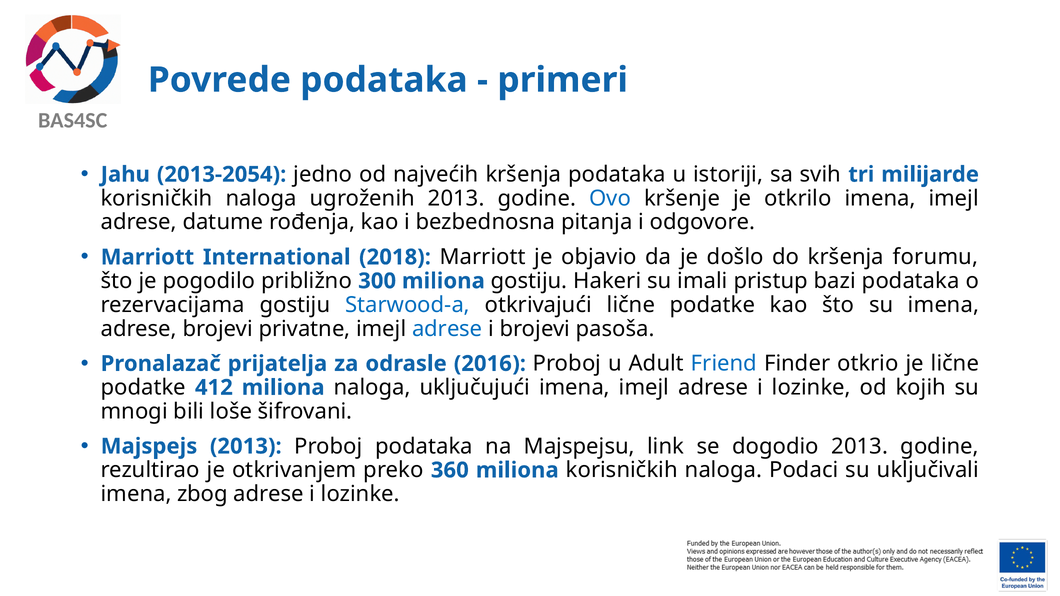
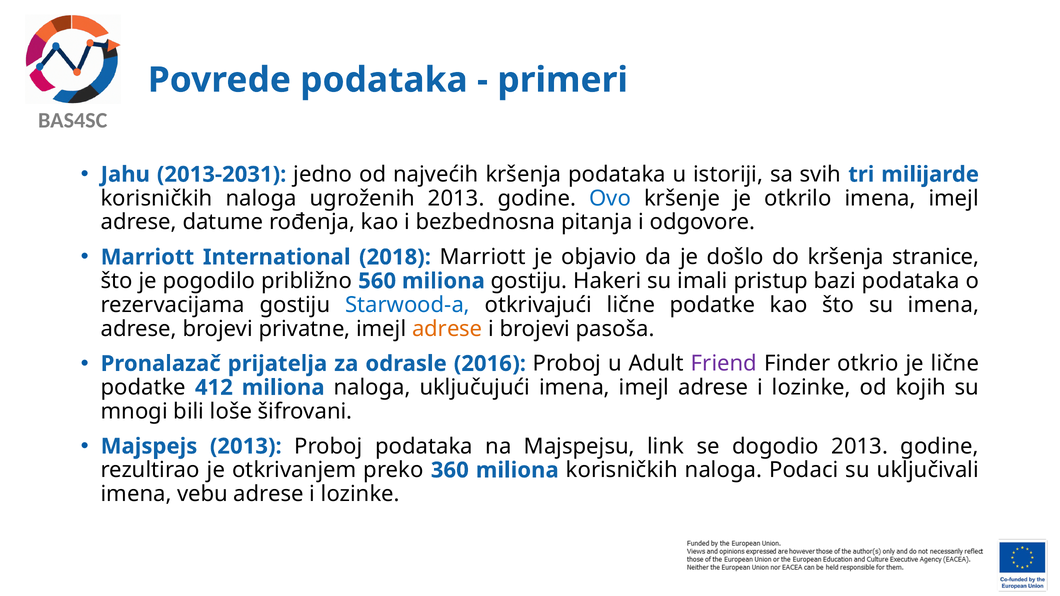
2013-2054: 2013-2054 -> 2013-2031 (222, 175)
forumu: forumu -> stranice (936, 257)
300: 300 -> 560 (377, 281)
adrese colour: blue -> orange (447, 329)
Friend colour: blue -> purple (724, 364)
zbog: zbog -> vebu (202, 494)
